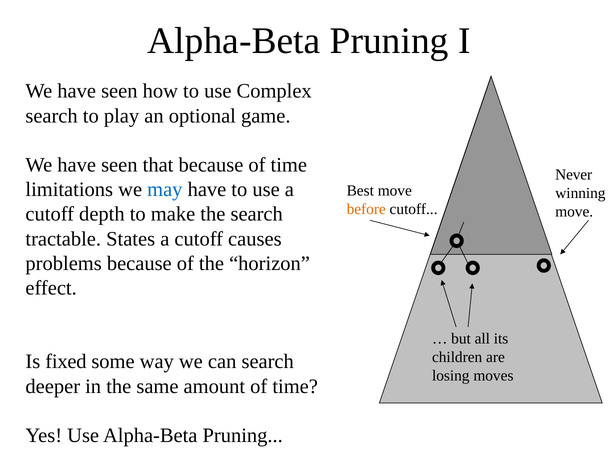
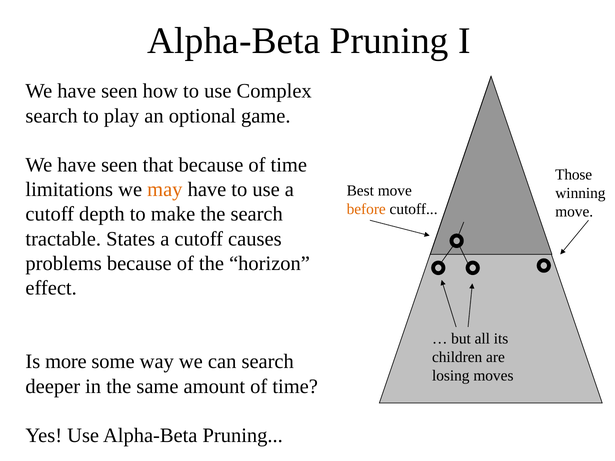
Never: Never -> Those (574, 175)
may colour: blue -> orange (165, 190)
fixed: fixed -> more (66, 362)
